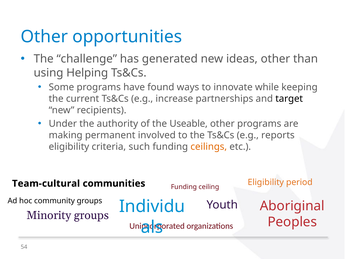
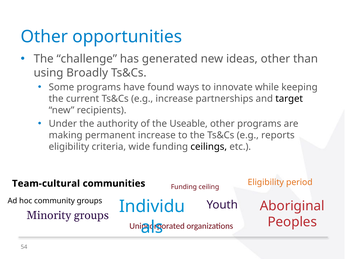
Helping: Helping -> Broadly (87, 73)
permanent involved: involved -> increase (157, 135)
such: such -> wide (139, 147)
ceilings colour: orange -> black (209, 147)
